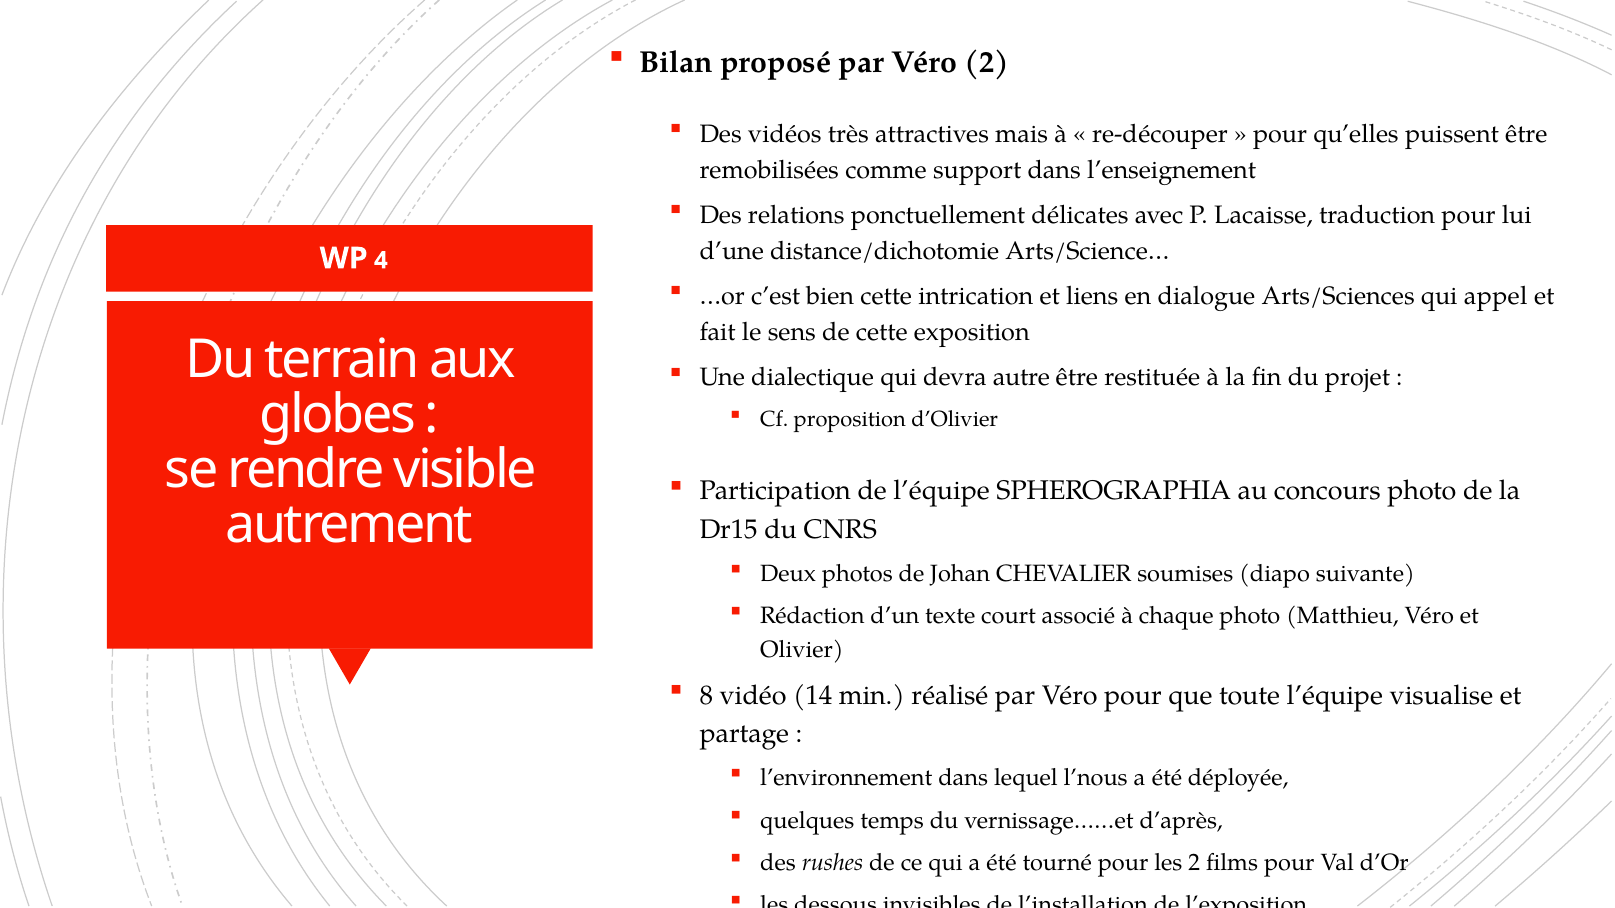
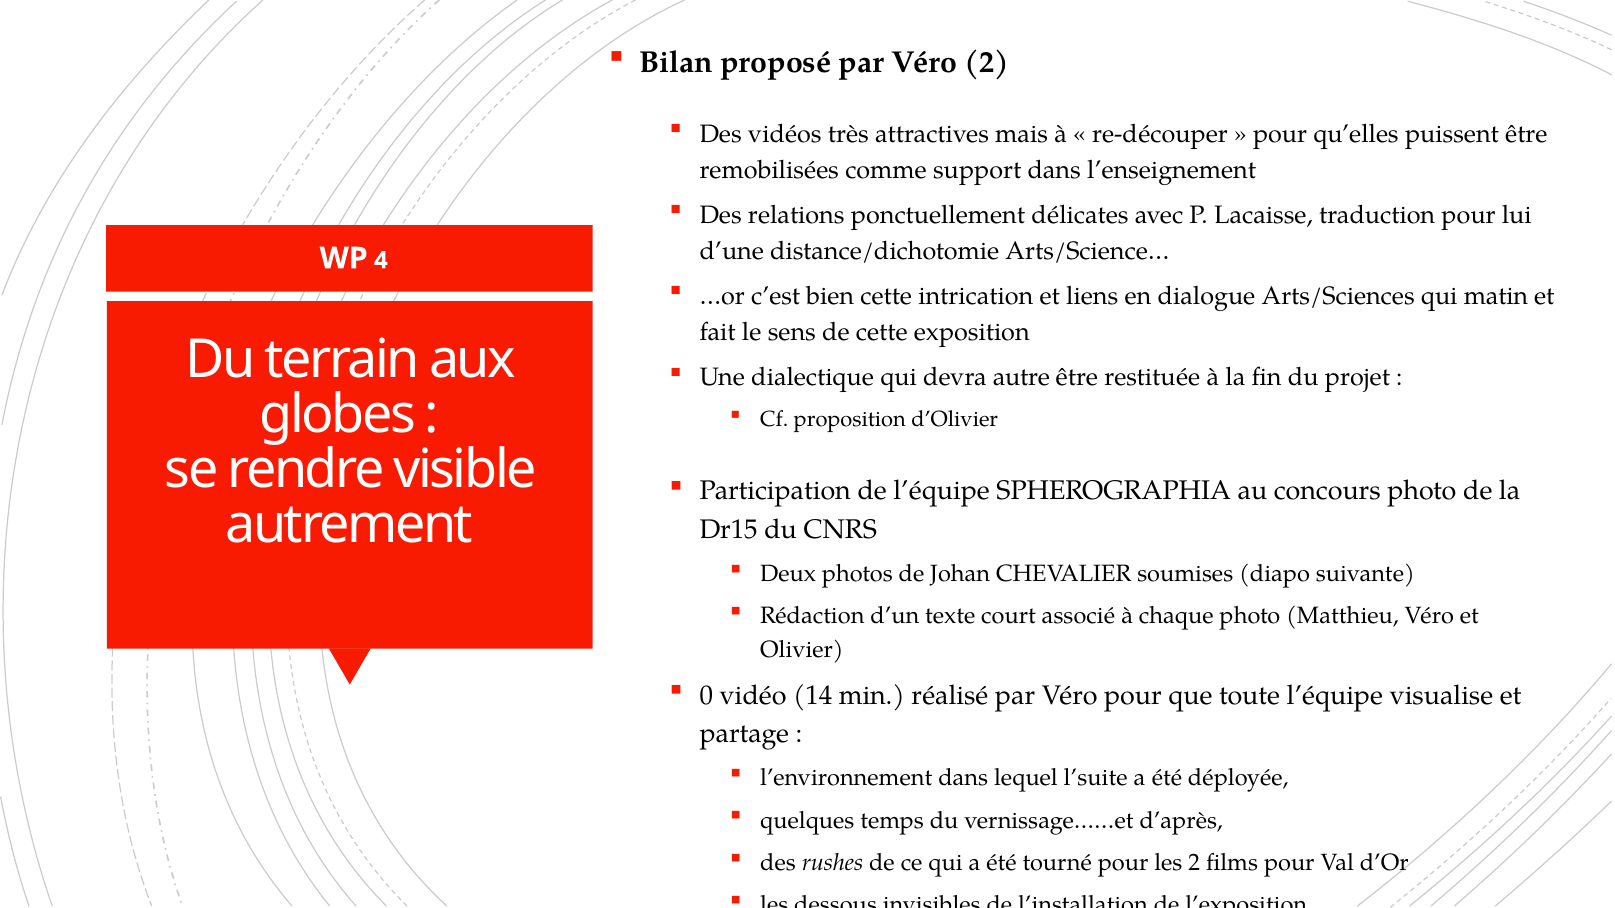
appel: appel -> matin (1496, 296)
8: 8 -> 0 (706, 696)
l’nous: l’nous -> l’suite (1096, 778)
